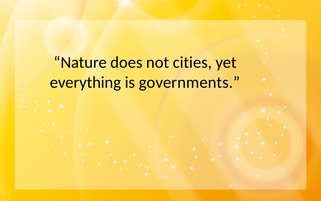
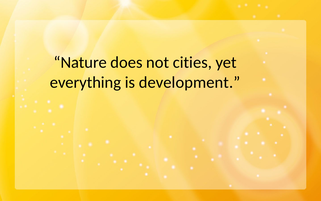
governments: governments -> development (189, 82)
